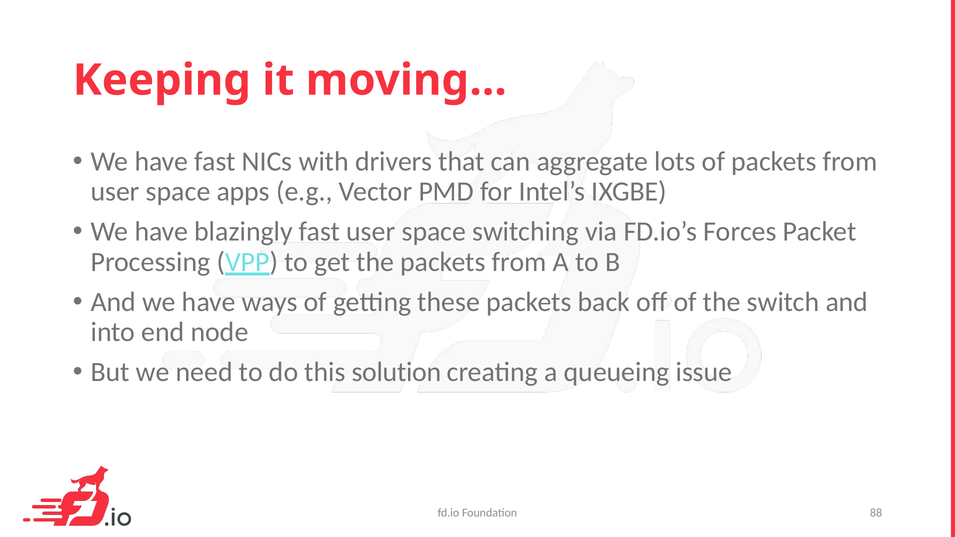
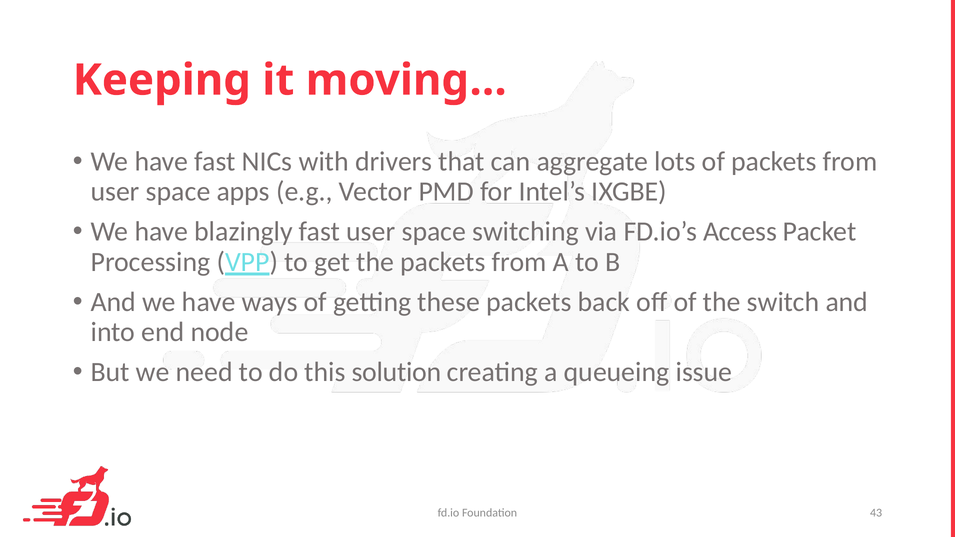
Forces: Forces -> Access (740, 232)
88: 88 -> 43 (876, 513)
